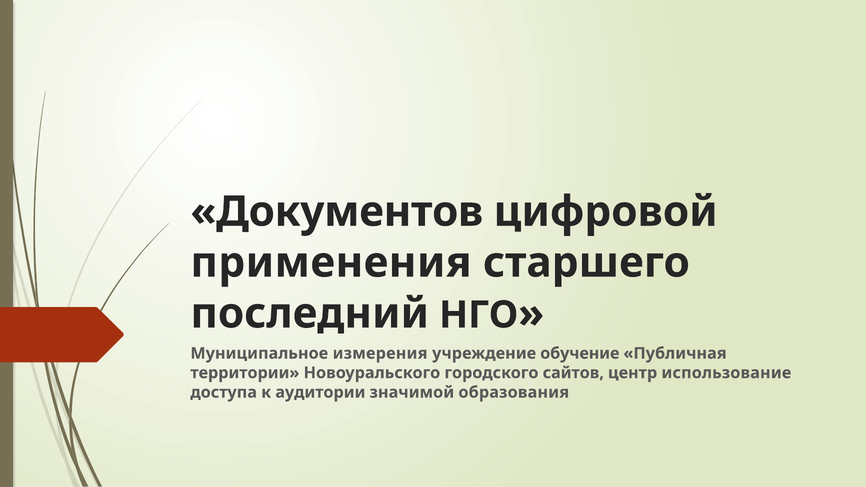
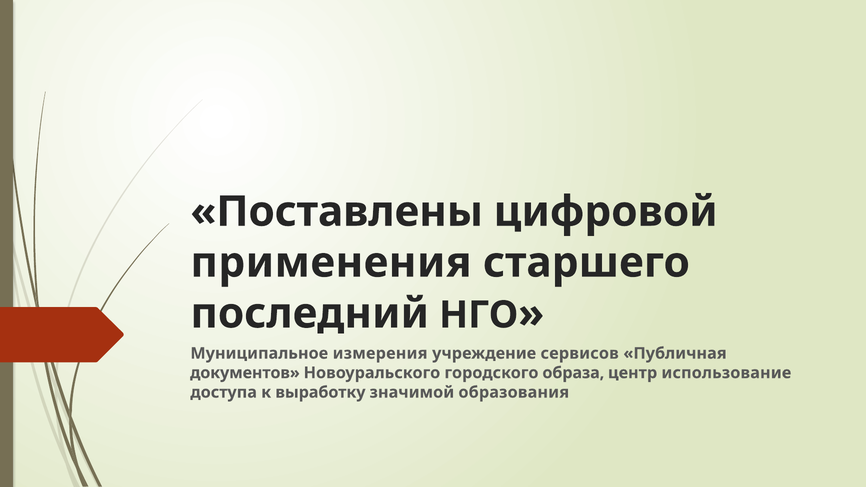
Документов: Документов -> Поставлены (337, 212)
обучение: обучение -> сервисов (580, 353)
территории: территории -> документов (245, 373)
сайтов: сайтов -> образа (573, 373)
аудитории: аудитории -> выработку (320, 392)
